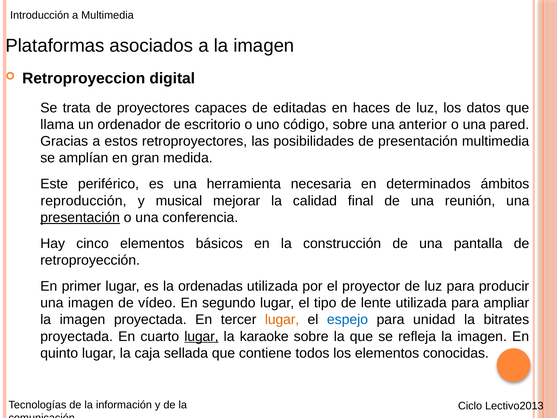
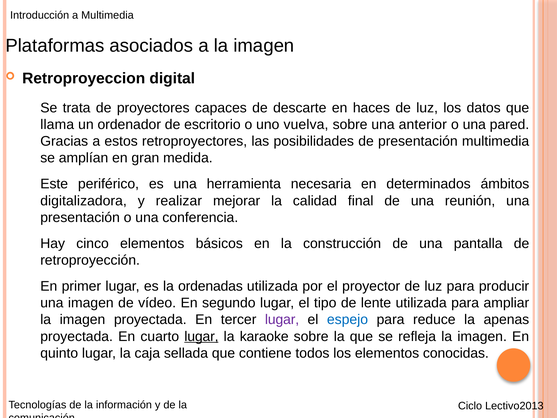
editadas: editadas -> descarte (300, 108)
código: código -> vuelva (306, 125)
reproducción: reproducción -> digitalizadora (84, 201)
musical: musical -> realizar (179, 201)
presentación underline: present -> none (80, 217)
lugar colour: orange -> purple (282, 319)
unidad: unidad -> reduce (434, 319)
bitrates: bitrates -> apenas (506, 319)
